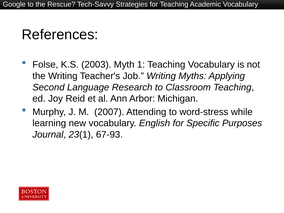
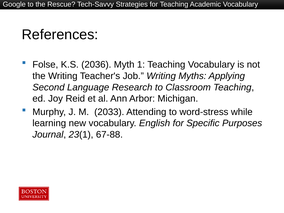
2003: 2003 -> 2036 (96, 65)
2007: 2007 -> 2033 (109, 112)
67-93: 67-93 -> 67-88 (109, 135)
